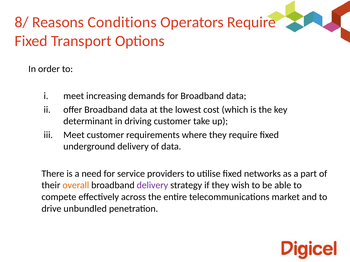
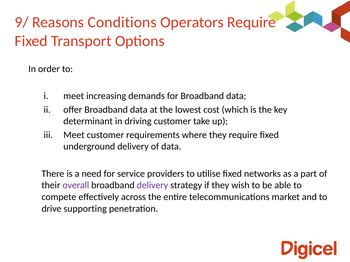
8/: 8/ -> 9/ (22, 22)
overall colour: orange -> purple (76, 186)
unbundled: unbundled -> supporting (85, 209)
